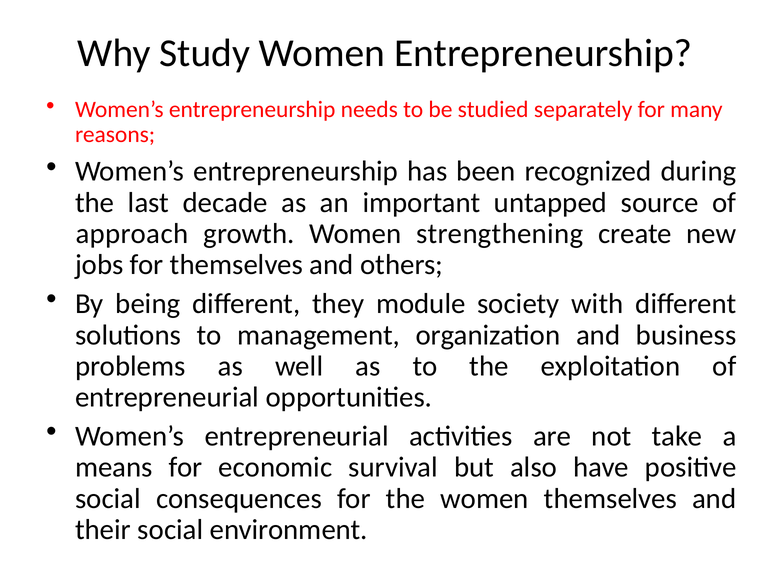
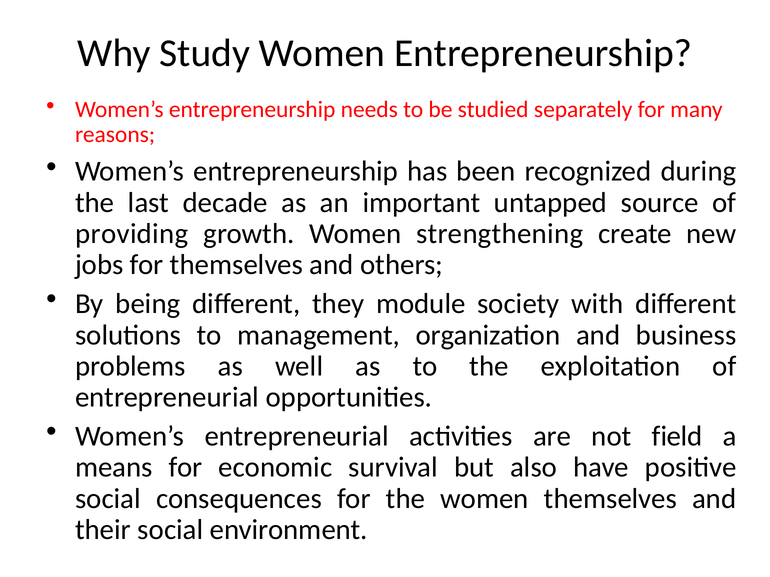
approach: approach -> providing (132, 234)
take: take -> field (677, 437)
